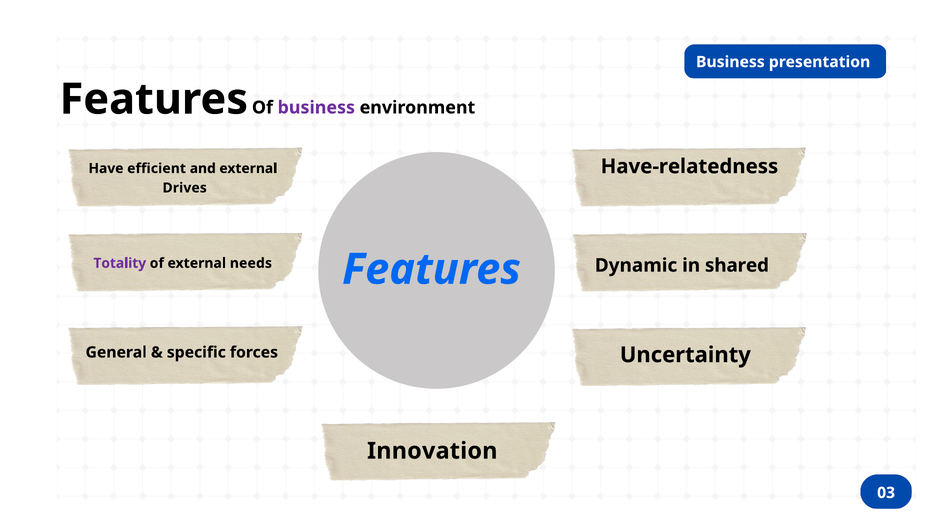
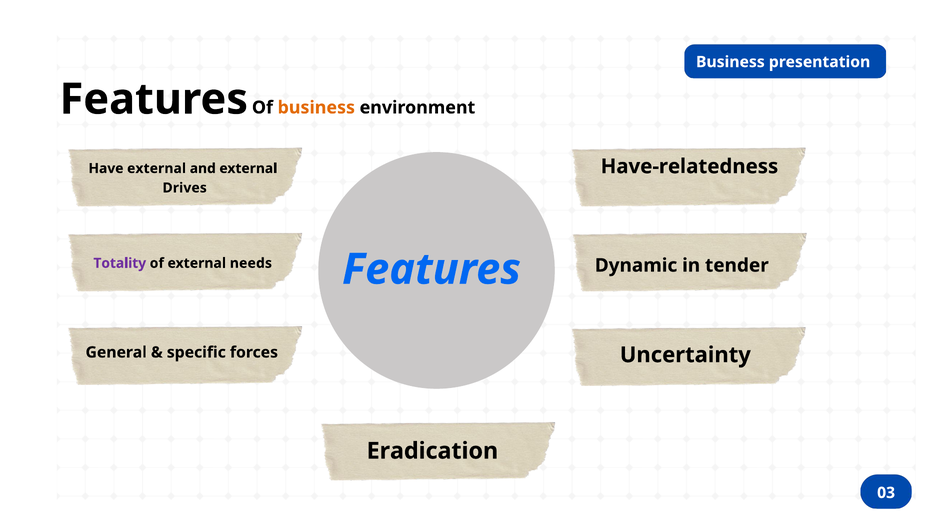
business colour: purple -> orange (316, 107)
Have efficient: efficient -> external (157, 168)
shared: shared -> tender (737, 265)
Innovation: Innovation -> Eradication (432, 451)
